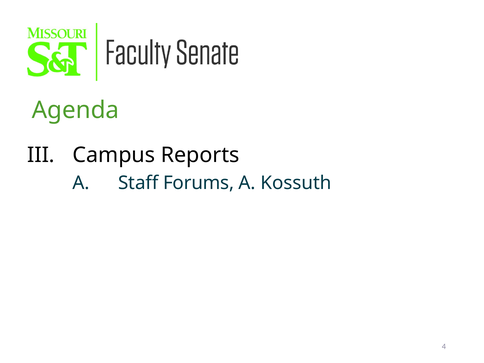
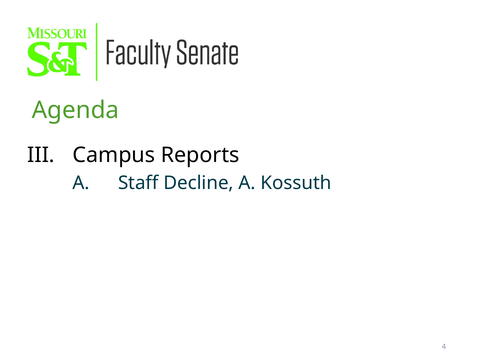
Forums: Forums -> Decline (199, 183)
